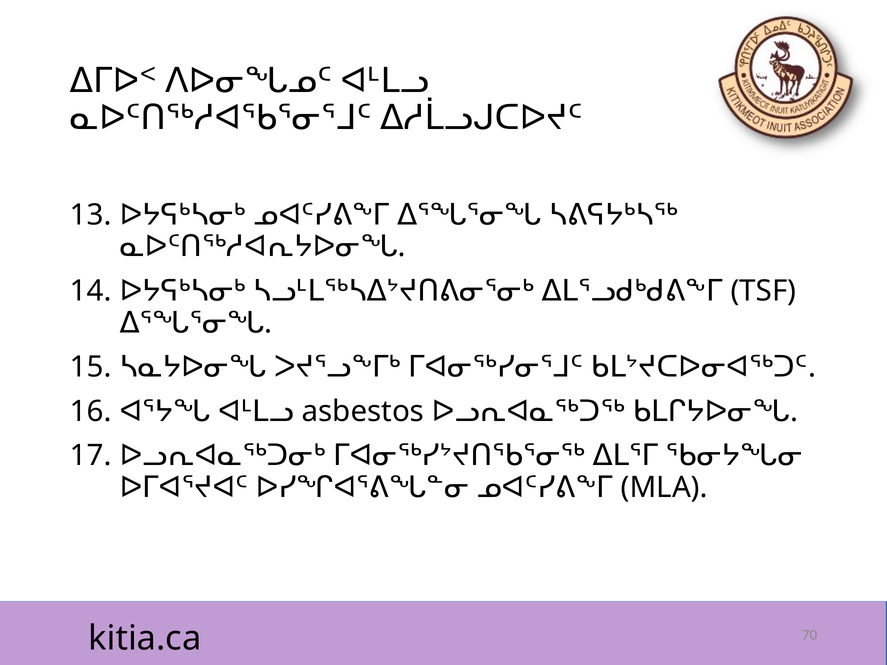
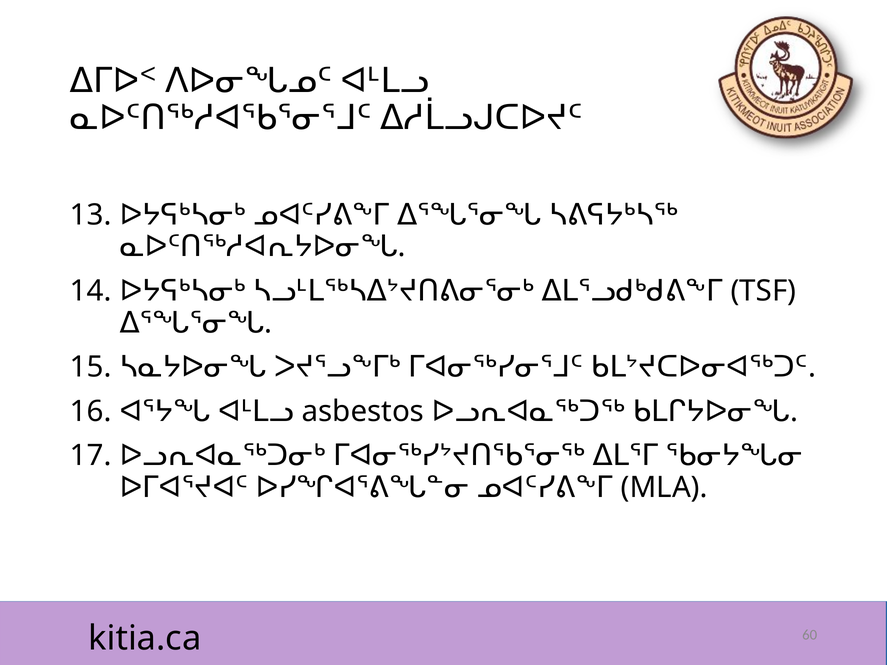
70: 70 -> 60 (810, 635)
